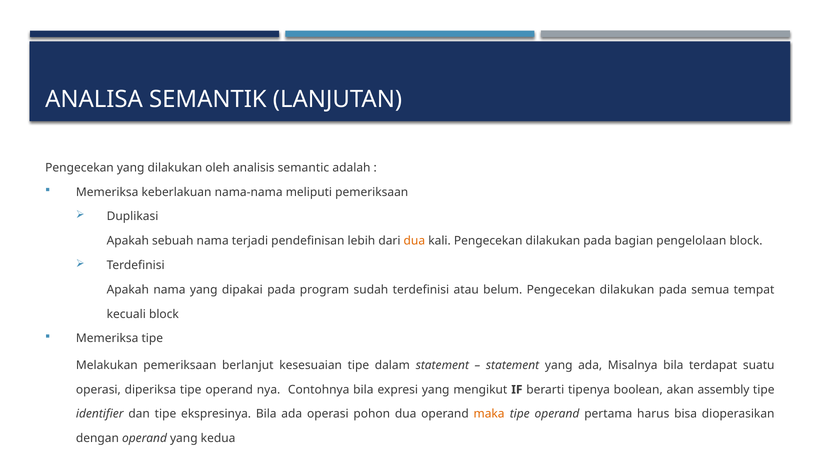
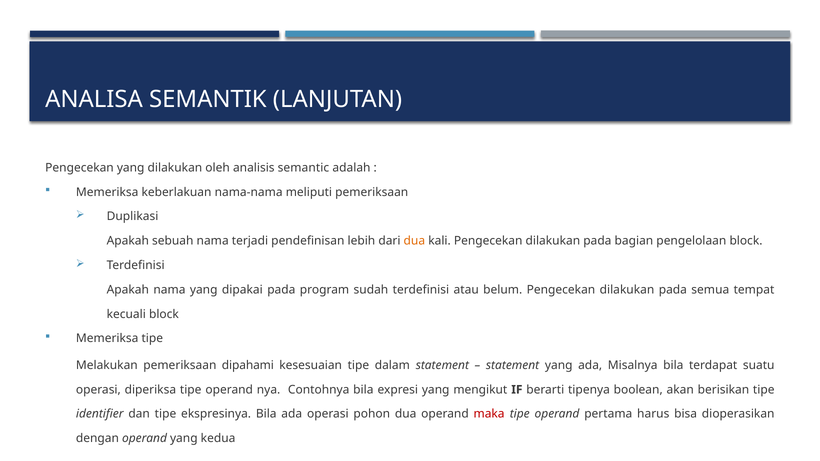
berlanjut: berlanjut -> dipahami (248, 365)
assembly: assembly -> berisikan (723, 390)
maka colour: orange -> red (489, 414)
